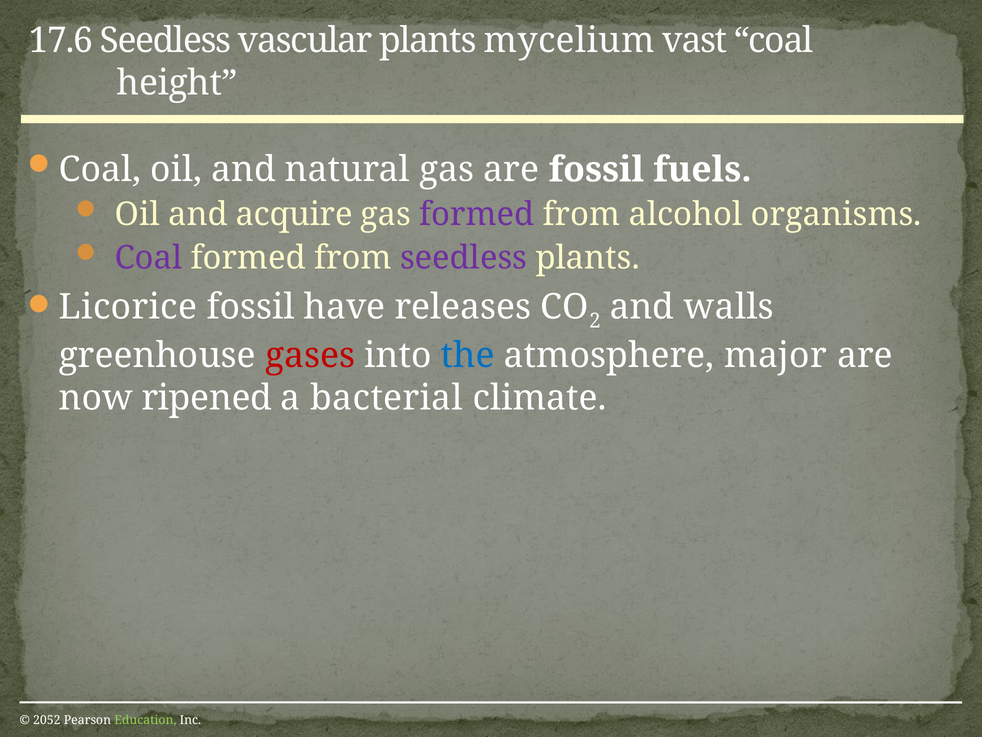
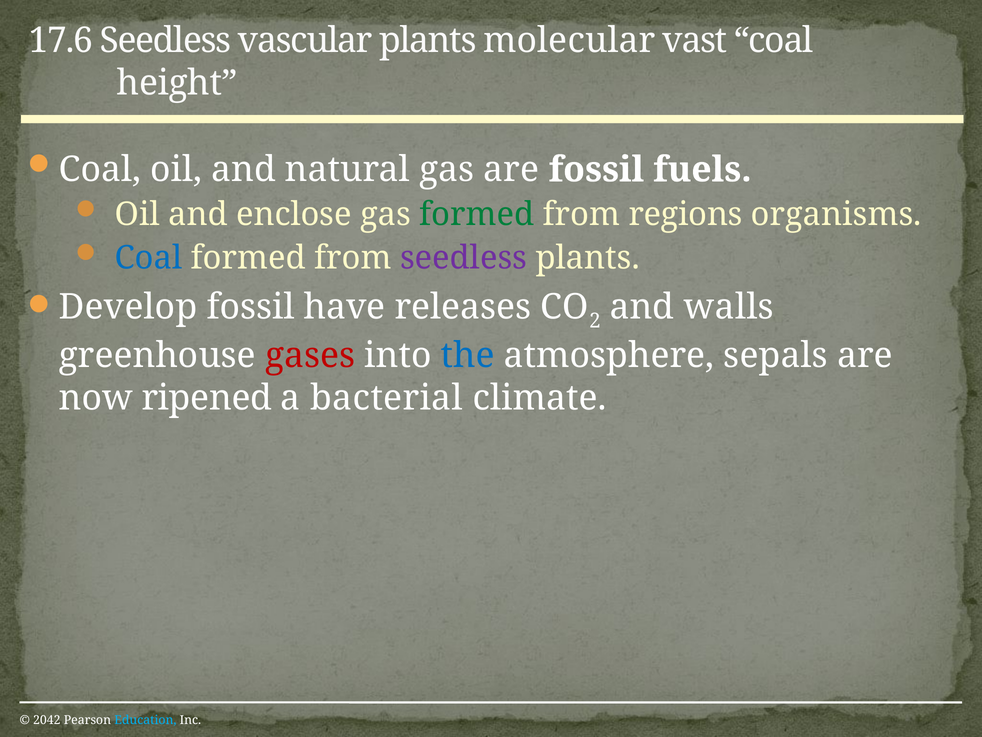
mycelium: mycelium -> molecular (569, 40)
acquire: acquire -> enclose (294, 214)
formed colour: purple -> green (477, 214)
alcohol: alcohol -> regions (686, 214)
Coal colour: purple -> blue (149, 258)
Licorice: Licorice -> Develop (128, 307)
major: major -> sepals (776, 355)
2052: 2052 -> 2042 (47, 720)
Education colour: light green -> light blue (145, 720)
